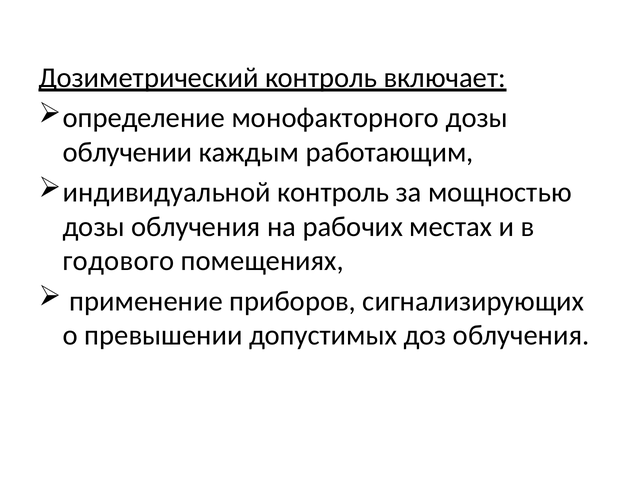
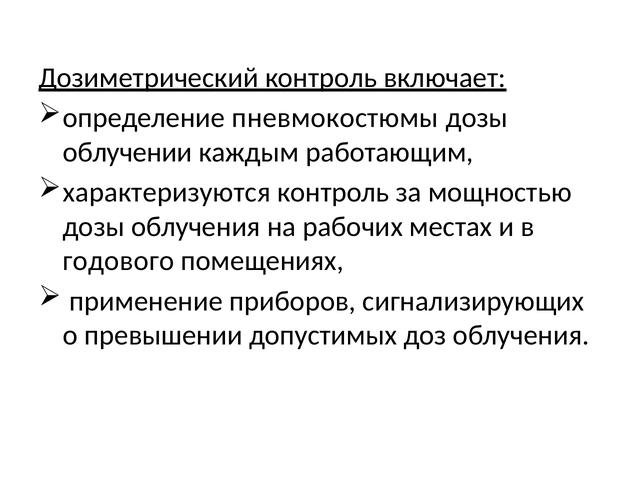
монофакторного: монофакторного -> пневмокостюмы (335, 118)
индивидуальной: индивидуальной -> характеризуются (167, 192)
